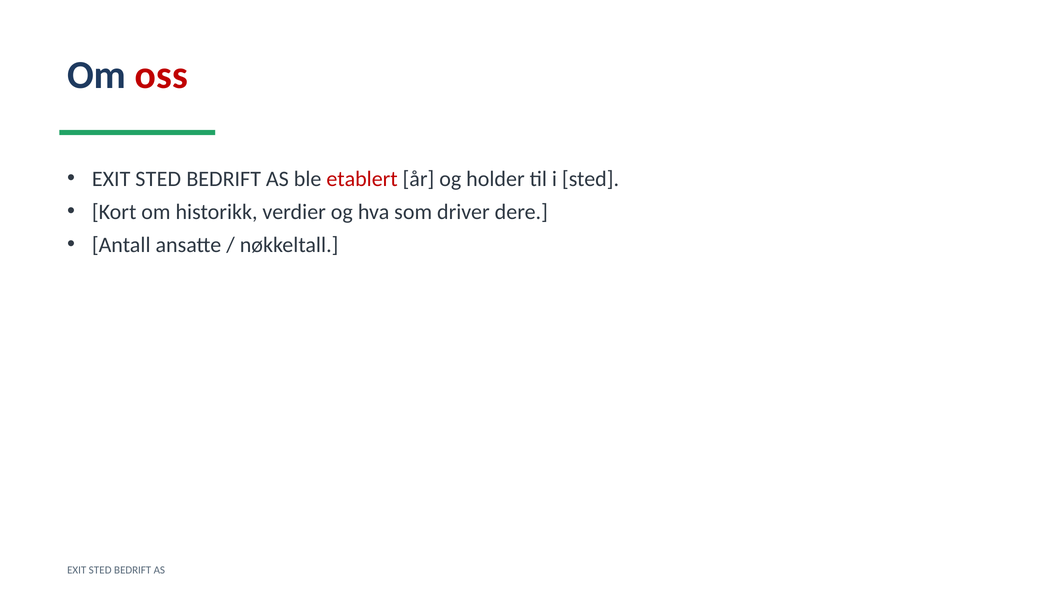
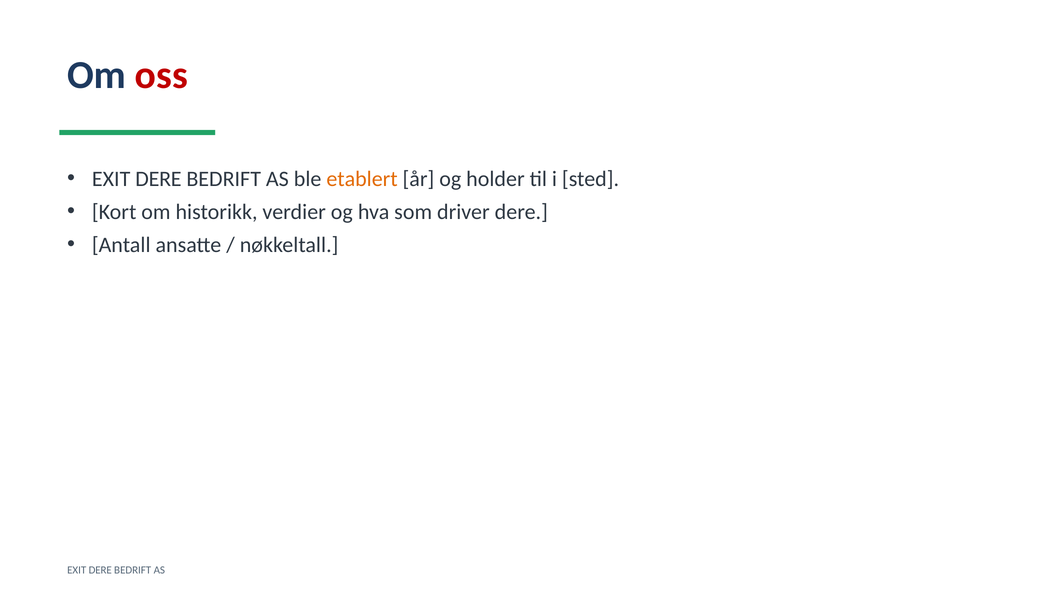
STED: STED -> DERE (158, 179)
etablert colour: red -> orange (362, 179)
STED: STED -> DERE (100, 570)
